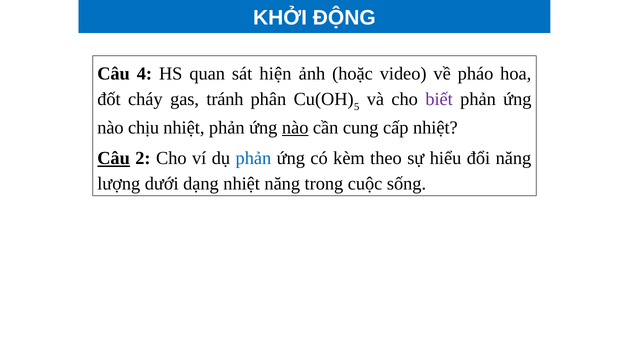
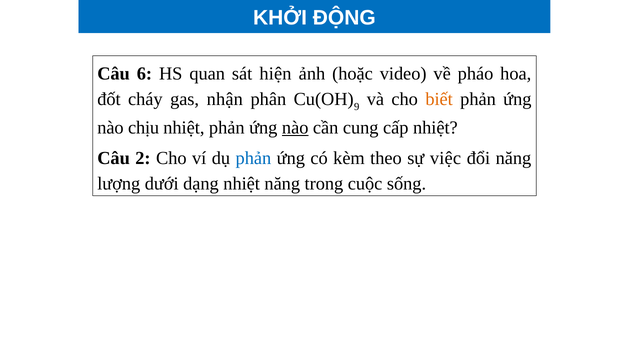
4: 4 -> 6 (144, 74)
tránh: tránh -> nhận (225, 99)
5: 5 -> 9 (357, 106)
biết colour: purple -> orange (439, 99)
Câu underline: present -> none (114, 158)
hiểu: hiểu -> việc (445, 158)
